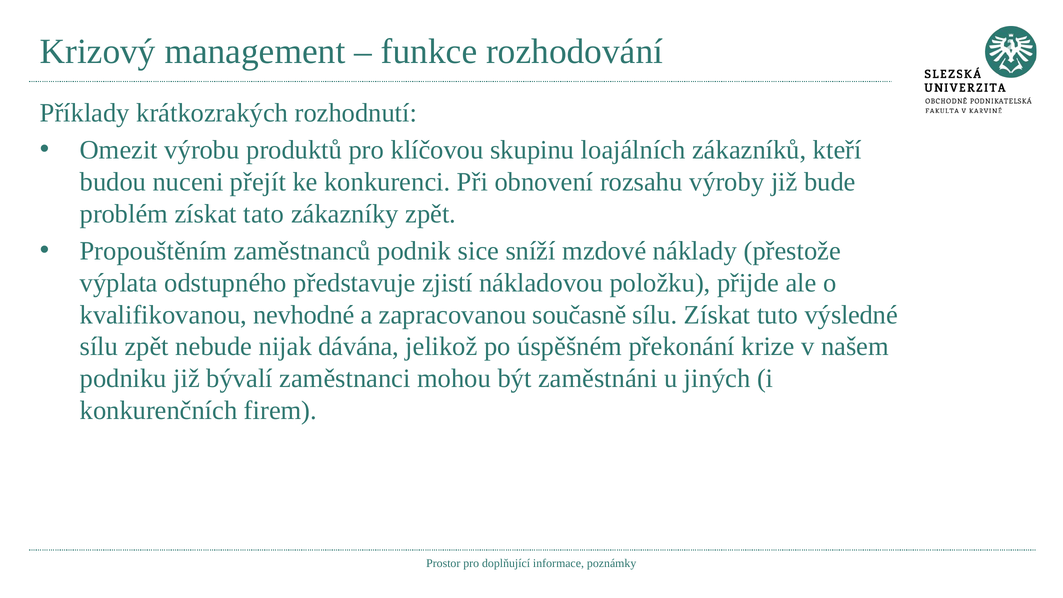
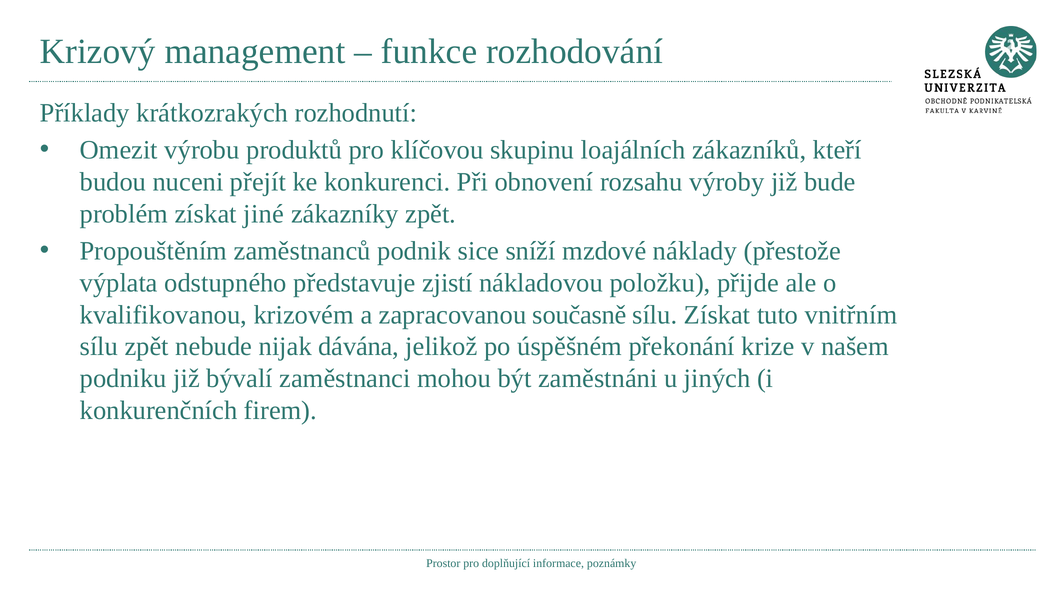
tato: tato -> jiné (264, 214)
nevhodné: nevhodné -> krizovém (304, 315)
výsledné: výsledné -> vnitřním (851, 315)
